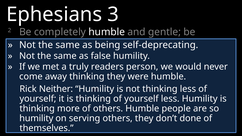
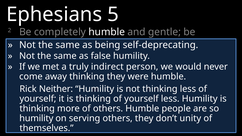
3: 3 -> 5 (113, 14)
readers: readers -> indirect (107, 67)
done: done -> unity (190, 118)
